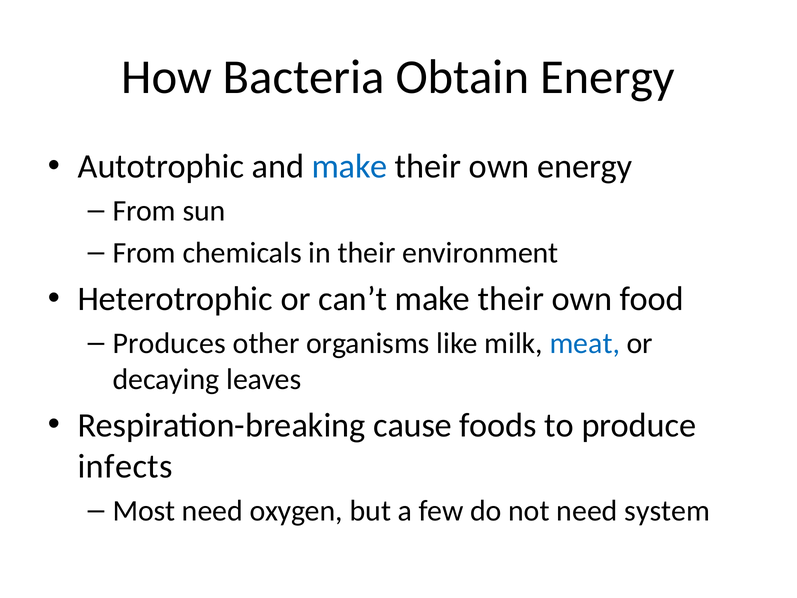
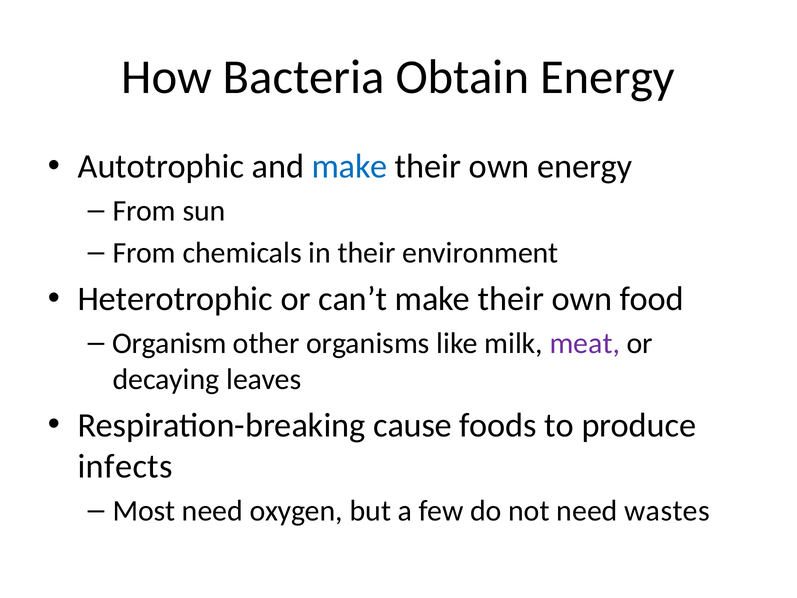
Produces: Produces -> Organism (169, 343)
meat colour: blue -> purple (585, 343)
system: system -> wastes (667, 511)
